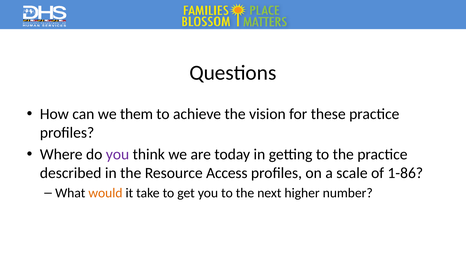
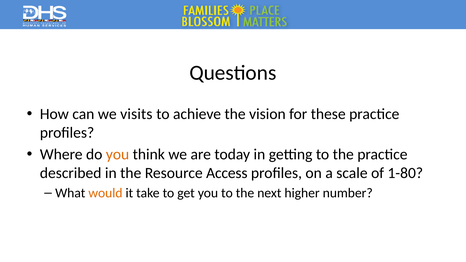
them: them -> visits (136, 114)
you colour: purple -> orange (118, 154)
1-86: 1-86 -> 1-80 (405, 173)
